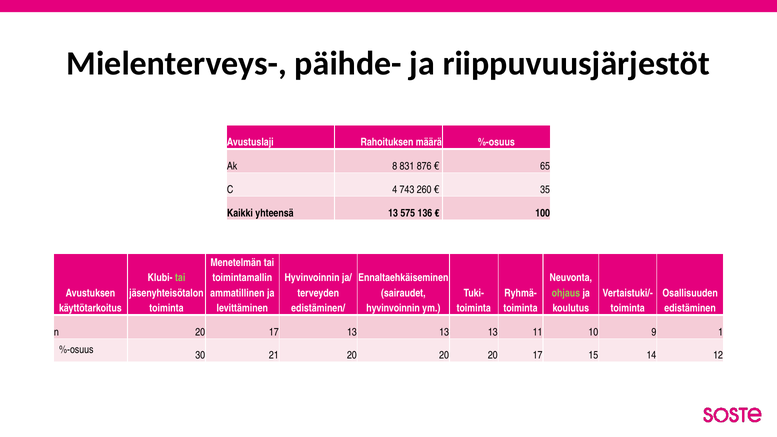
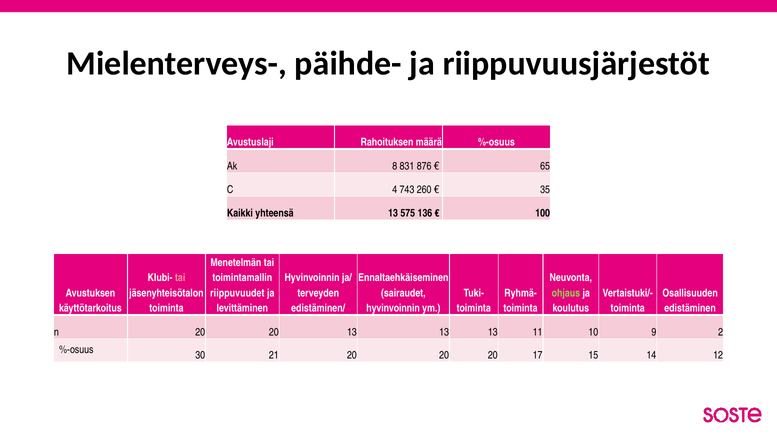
tai colour: light green -> pink (180, 278)
ammatillinen: ammatillinen -> riippuvuudet (237, 293)
n 20 17: 17 -> 20 (274, 332)
1: 1 -> 2 (721, 332)
